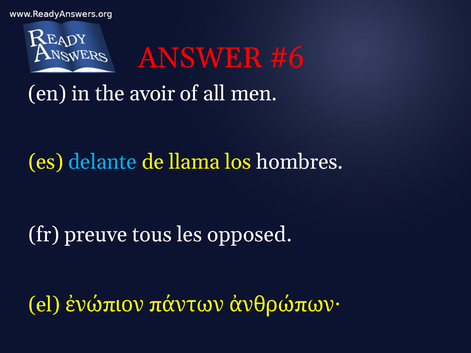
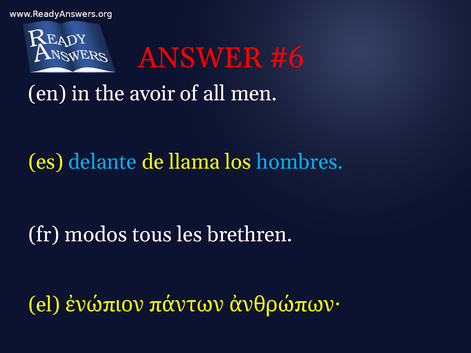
hombres colour: white -> light blue (300, 162)
preuve: preuve -> modos (96, 235)
opposed: opposed -> brethren (250, 235)
